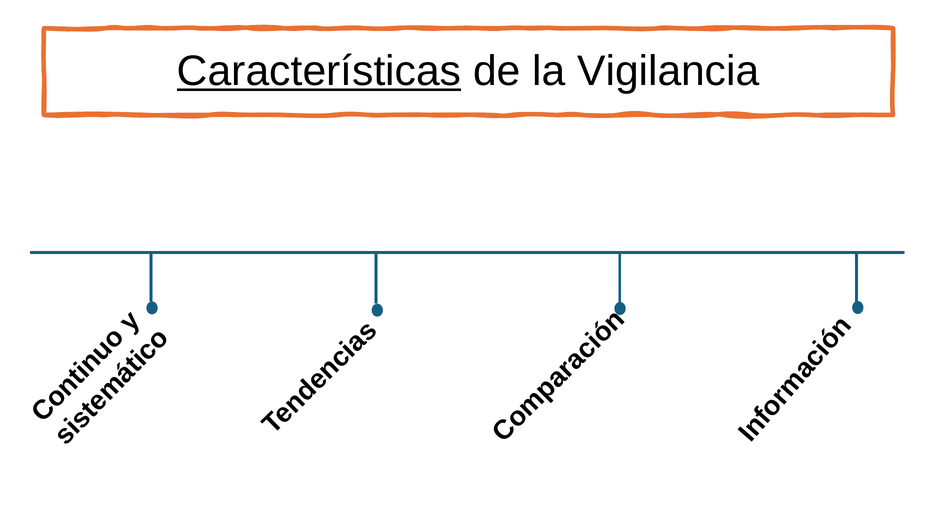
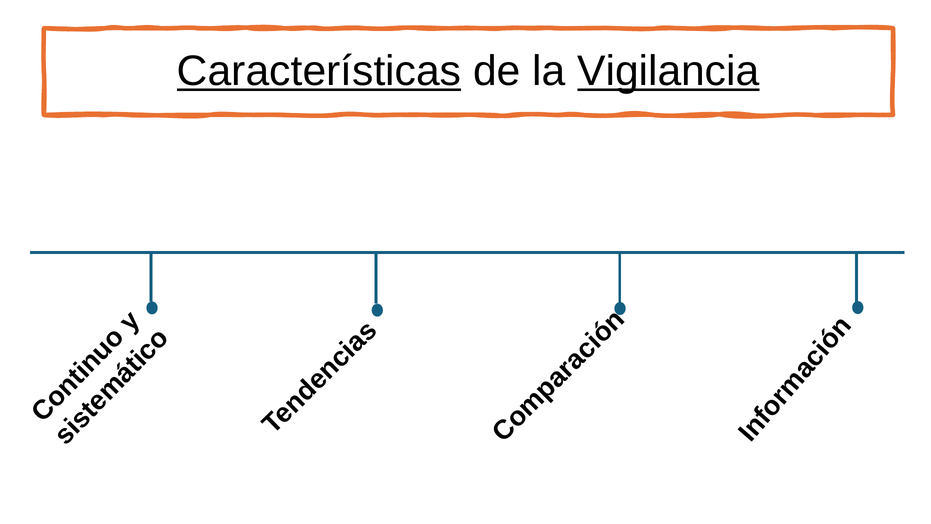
Vigilancia underline: none -> present (668, 71)
